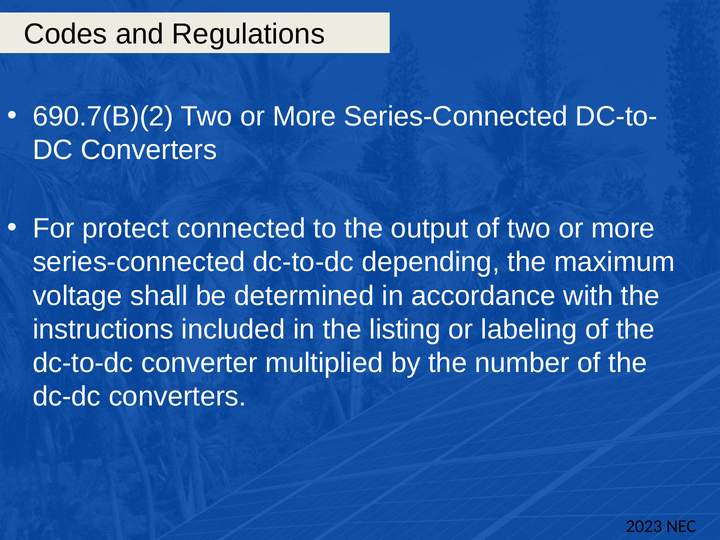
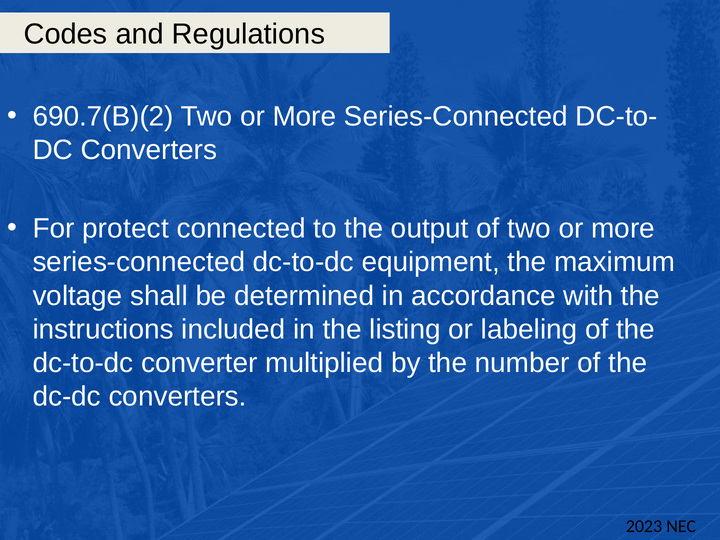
depending: depending -> equipment (431, 262)
